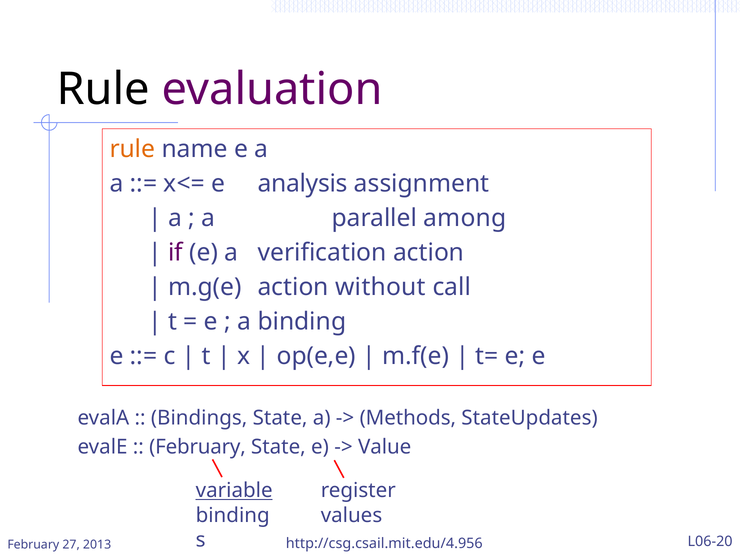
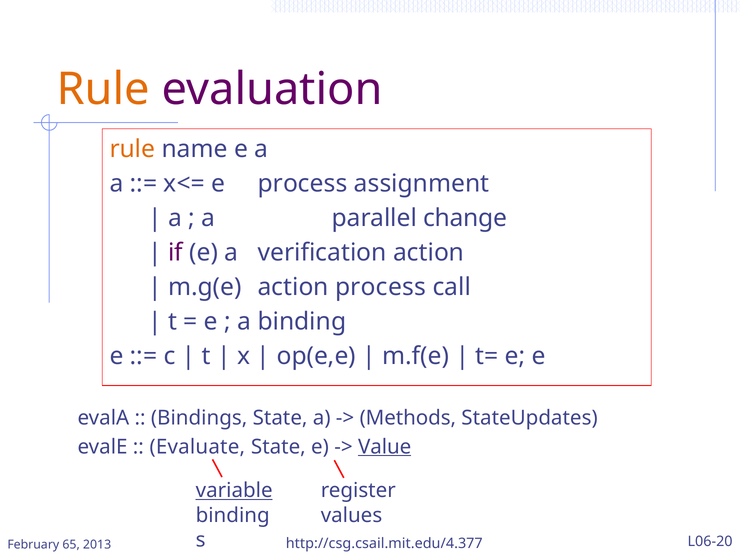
Rule colour: black -> orange (103, 89)
e analysis: analysis -> process (303, 183)
among: among -> change (465, 218)
action without: without -> process (381, 287)
February: February -> Evaluate (197, 447)
Value underline: none -> present (385, 447)
27: 27 -> 65 (71, 545)
http://csg.csail.mit.edu/4.956: http://csg.csail.mit.edu/4.956 -> http://csg.csail.mit.edu/4.377 (384, 544)
